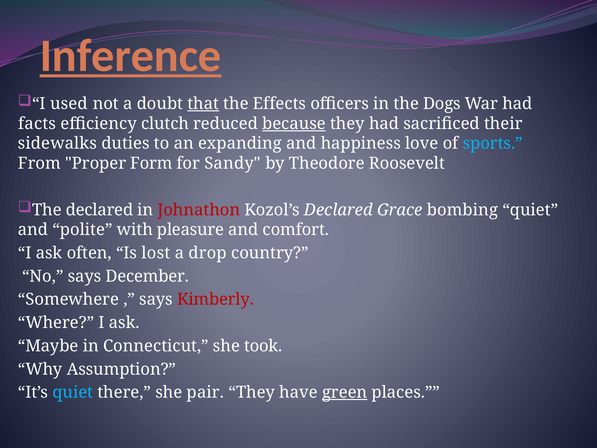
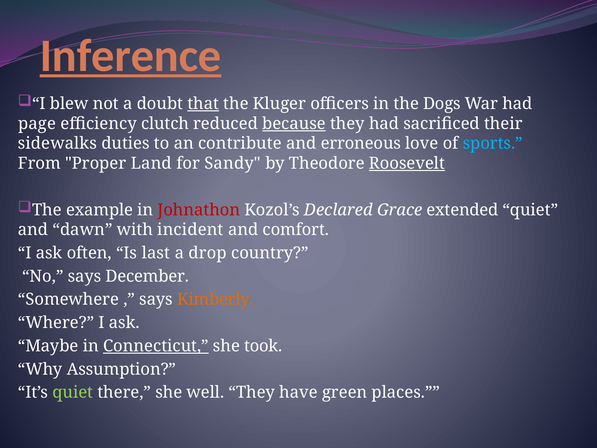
used: used -> blew (69, 104)
Effects: Effects -> Kluger (279, 104)
facts: facts -> page (37, 124)
expanding: expanding -> contribute (240, 143)
happiness: happiness -> erroneous (361, 143)
Form: Form -> Land (151, 163)
Roosevelt underline: none -> present (407, 163)
The declared: declared -> example (99, 210)
bombing: bombing -> extended (463, 210)
polite: polite -> dawn (82, 230)
pleasure: pleasure -> incident (190, 230)
lost: lost -> last (156, 253)
Kimberly colour: red -> orange (215, 299)
Connecticut underline: none -> present (156, 346)
quiet colour: light blue -> light green (73, 392)
pair: pair -> well (205, 392)
green underline: present -> none (345, 392)
